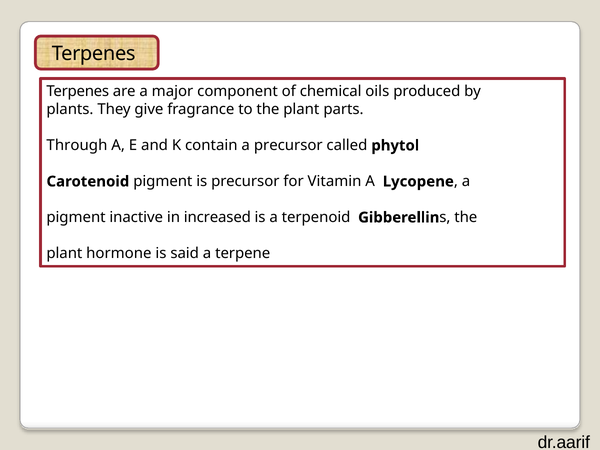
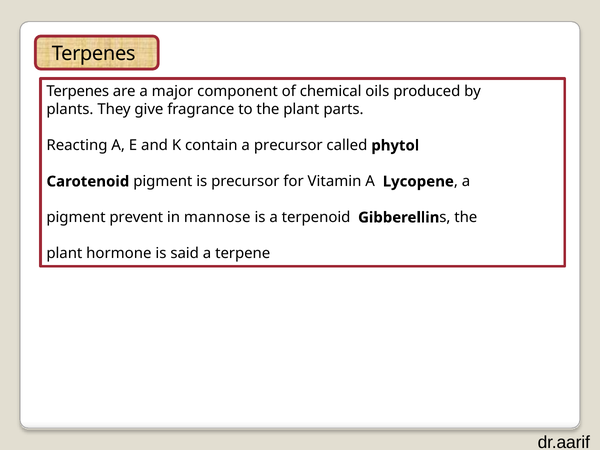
Through: Through -> Reacting (77, 145)
inactive: inactive -> prevent (136, 217)
increased: increased -> mannose (217, 217)
